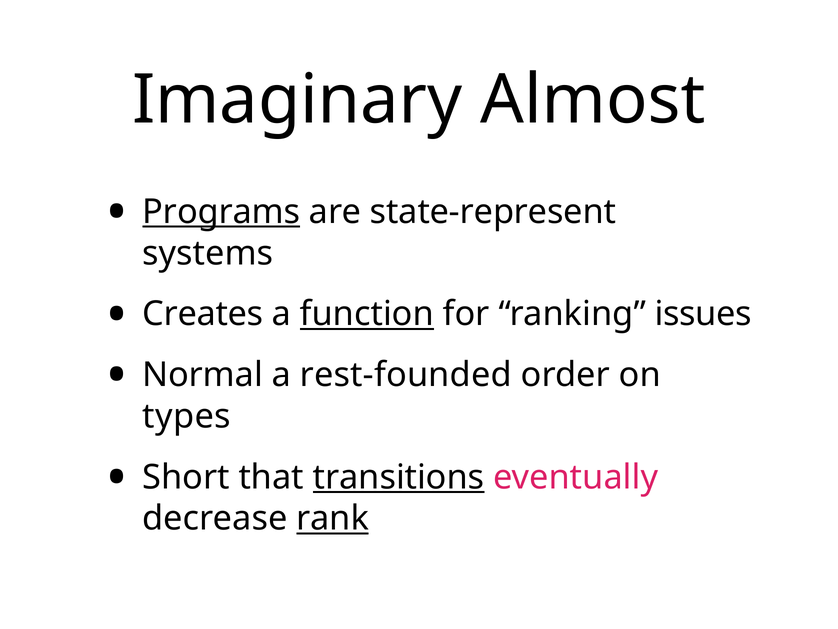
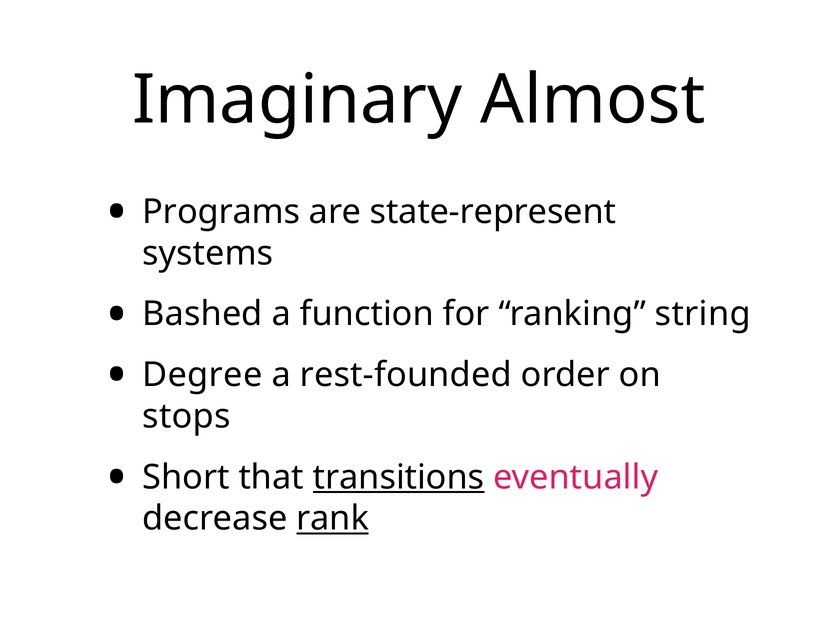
Programs underline: present -> none (221, 212)
Creates: Creates -> Bashed (203, 314)
function underline: present -> none (367, 314)
issues: issues -> string (703, 314)
Normal: Normal -> Degree (202, 375)
types: types -> stops (187, 416)
